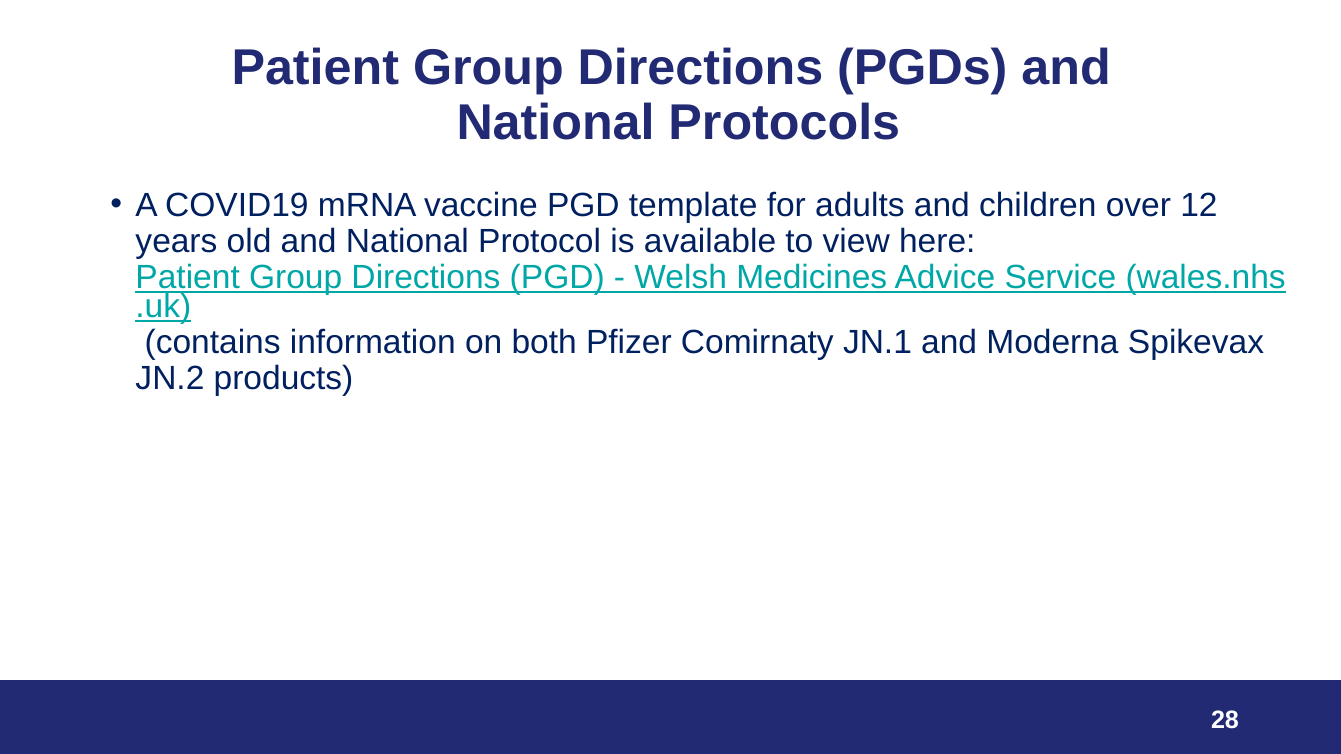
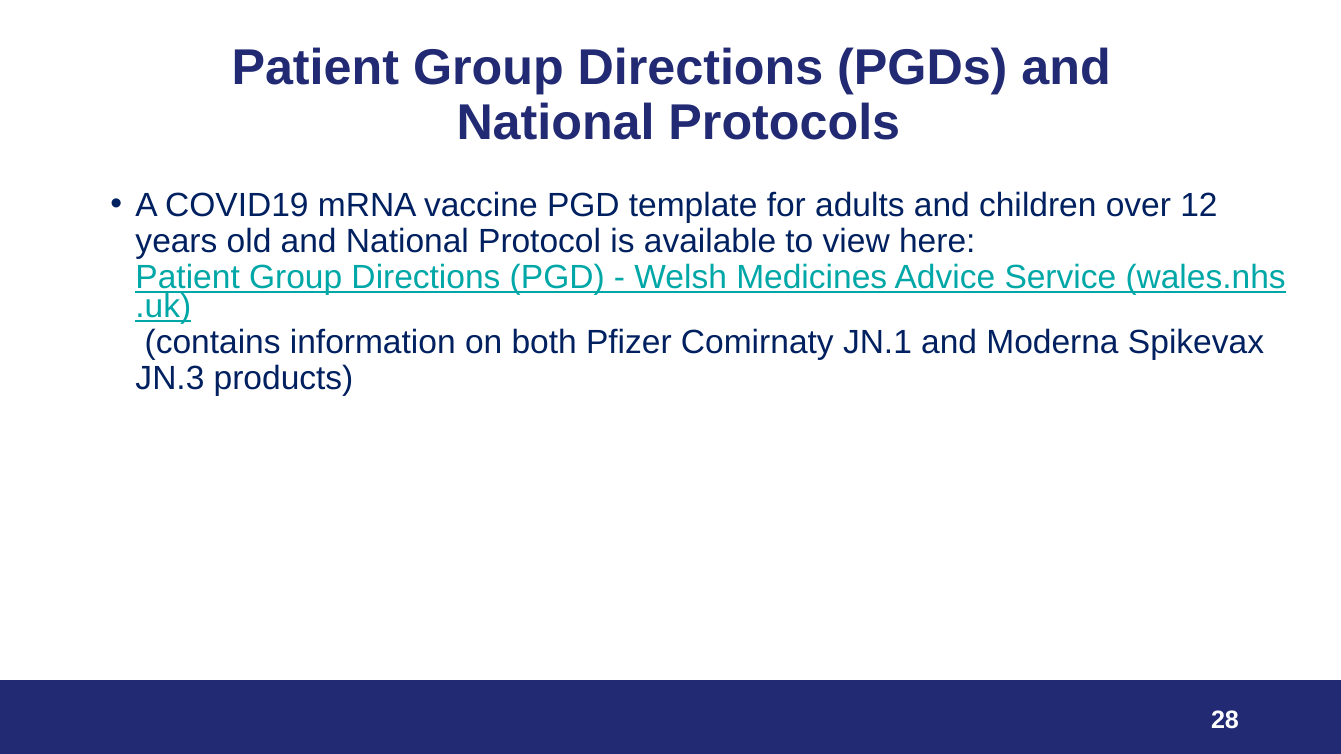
JN.2: JN.2 -> JN.3 (170, 379)
